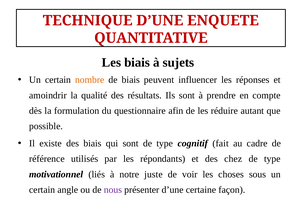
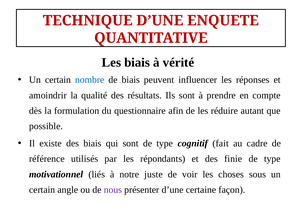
sujets: sujets -> vérité (178, 62)
nombre colour: orange -> blue (90, 80)
chez: chez -> finie (233, 159)
